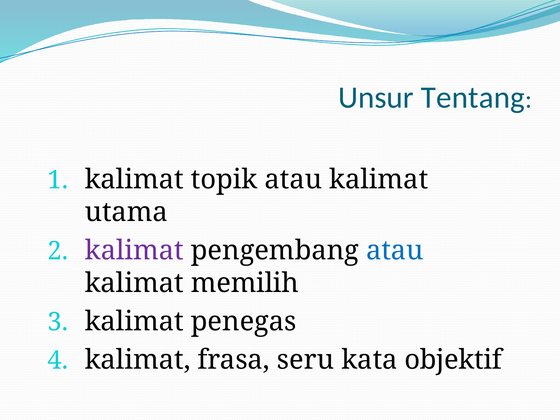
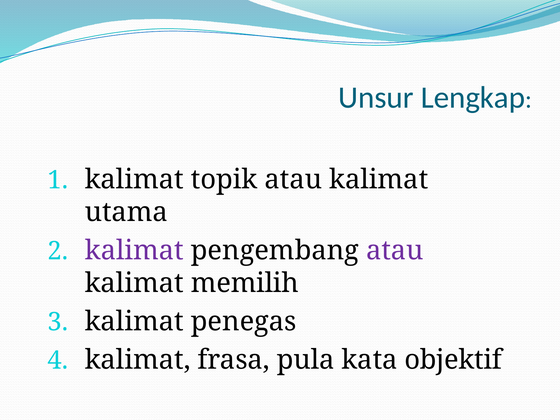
Tentang: Tentang -> Lengkap (473, 98)
atau colour: blue -> purple (395, 251)
seru: seru -> pula (306, 360)
